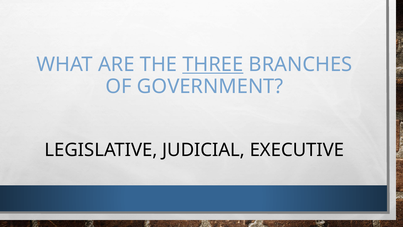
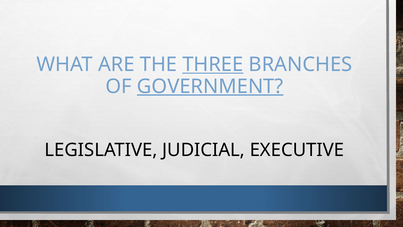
GOVERNMENT underline: none -> present (210, 86)
